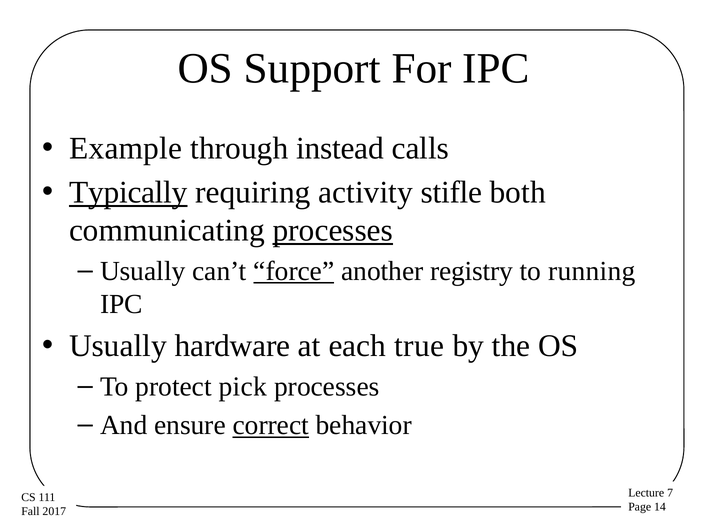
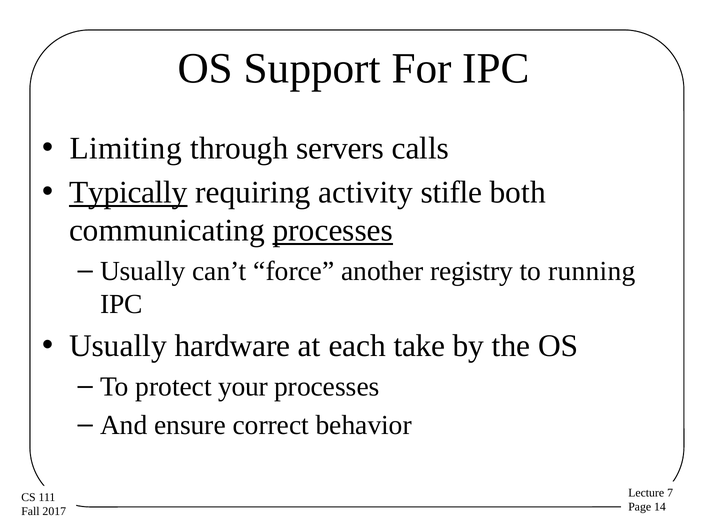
Example: Example -> Limiting (126, 149)
instead: instead -> servers (340, 149)
force underline: present -> none (294, 271)
true: true -> take (419, 346)
pick: pick -> your (243, 387)
correct underline: present -> none (271, 425)
